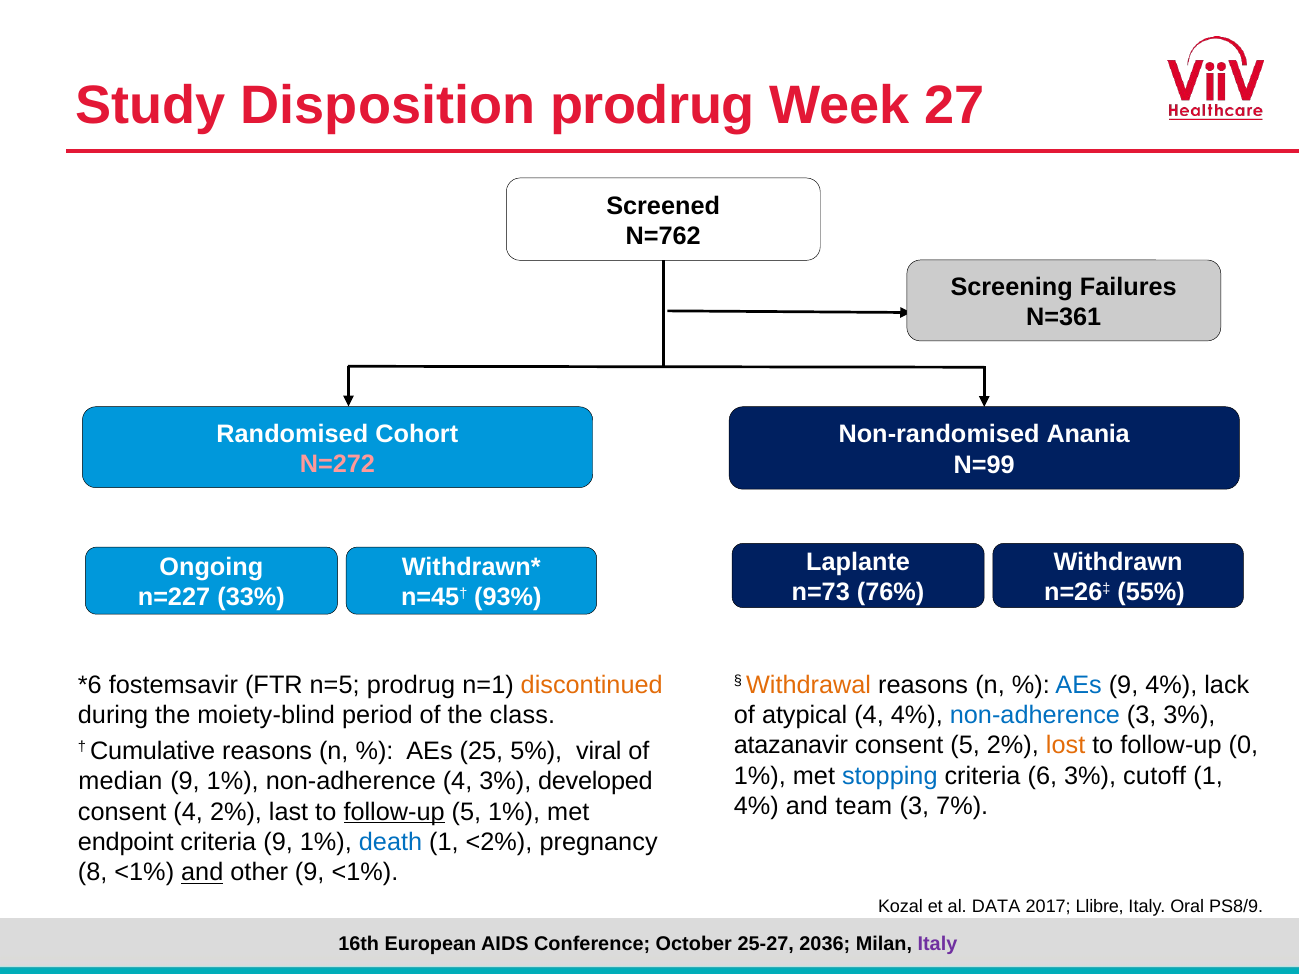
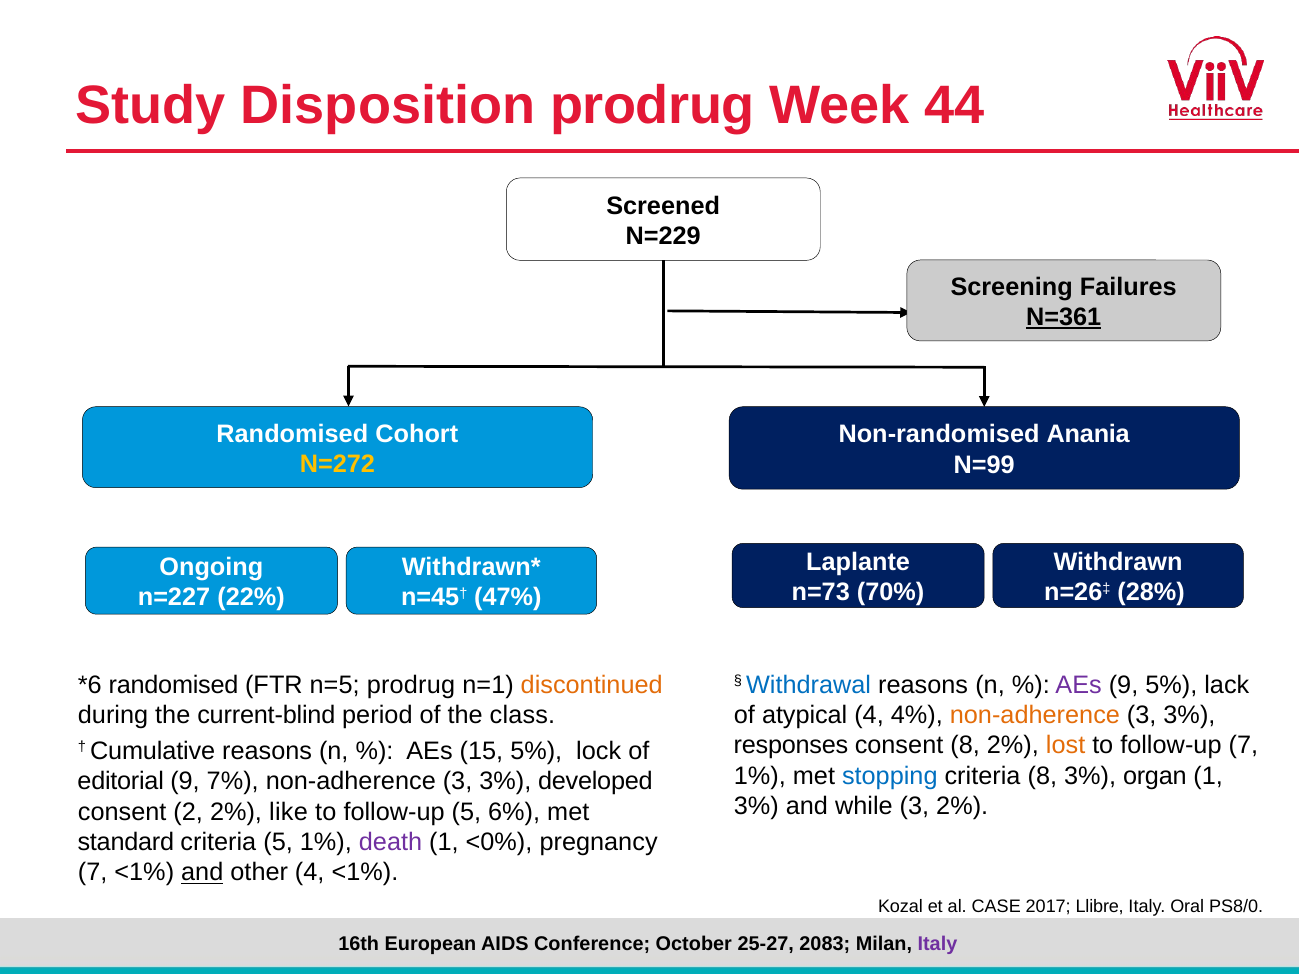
27: 27 -> 44 (955, 106)
N=762: N=762 -> N=229 (663, 236)
N=361 underline: none -> present (1064, 317)
N=272 colour: pink -> yellow (337, 464)
76%: 76% -> 70% (891, 593)
55%: 55% -> 28% (1151, 593)
33%: 33% -> 22% (251, 598)
93%: 93% -> 47% (508, 598)
fostemsavir: fostemsavir -> randomised (174, 685)
Withdrawal colour: orange -> blue (809, 685)
AEs colour: blue -> purple (1079, 685)
9 4%: 4% -> 5% (1171, 685)
non-adherence colour: blue -> orange (1035, 715)
moiety-blind: moiety-blind -> current-blind (266, 716)
atazanavir: atazanavir -> responses (791, 746)
consent 5: 5 -> 8 (965, 746)
follow-up 0: 0 -> 7 (1243, 746)
25: 25 -> 15 (481, 751)
viral: viral -> lock (599, 751)
criteria 6: 6 -> 8 (1042, 776)
cutoff: cutoff -> organ (1155, 776)
median: median -> editorial (121, 782)
1%: 1% -> 7% (233, 782)
4: 4 -> 3 (458, 782)
4%: 4% -> 3% (756, 806)
team: team -> while (864, 806)
3 7%: 7% -> 2% (962, 806)
consent 4: 4 -> 2 (188, 812)
last: last -> like (288, 812)
follow-up underline: present -> none (394, 812)
5 1%: 1% -> 6% (514, 812)
endpoint: endpoint -> standard (126, 842)
criteria 9: 9 -> 5 (278, 842)
death colour: blue -> purple (391, 842)
<2%: <2% -> <0% (499, 842)
8: 8 -> 7 (93, 873)
other 9: 9 -> 4 (310, 873)
DATA: DATA -> CASE (996, 906)
PS8/9: PS8/9 -> PS8/0 (1236, 906)
2036: 2036 -> 2083 (825, 944)
